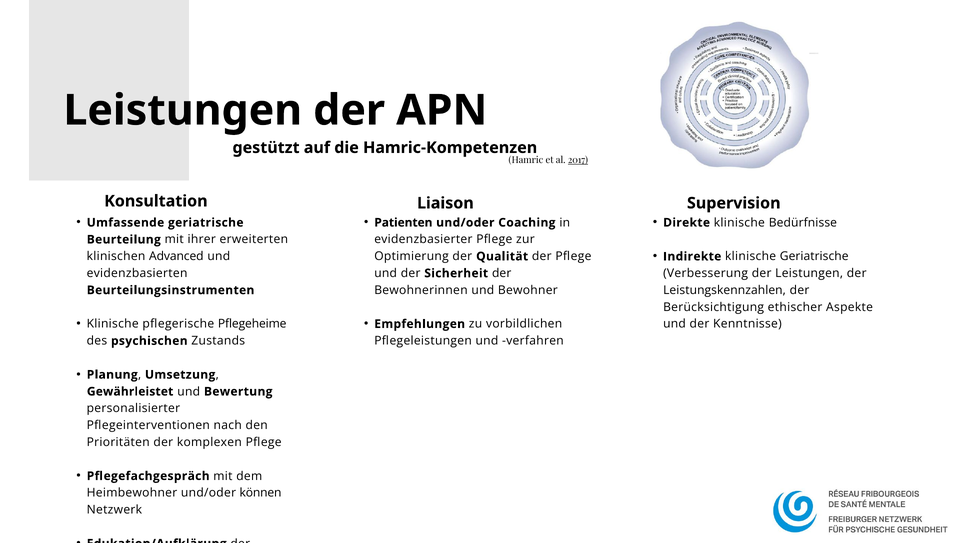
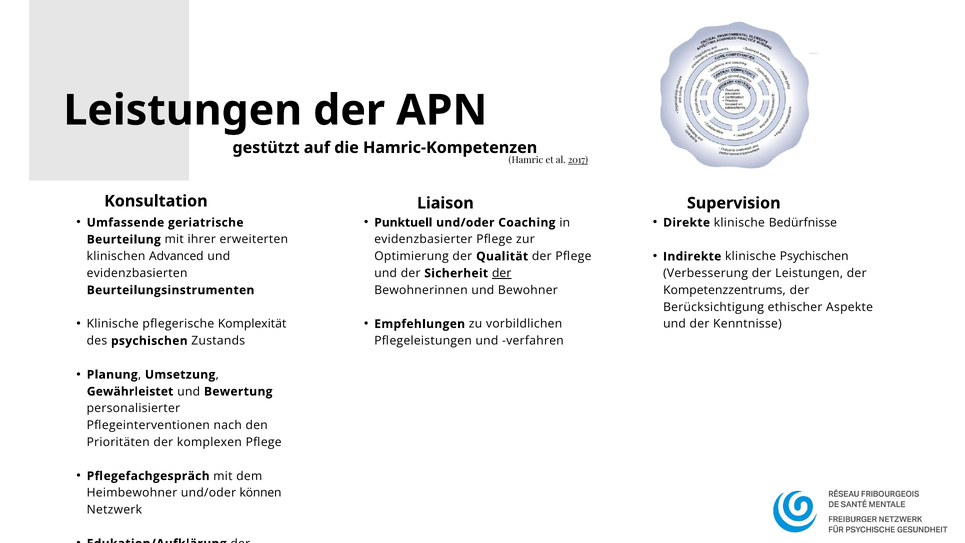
Patienten: Patienten -> Punktuell (403, 223)
klinische Geriatrische: Geriatrische -> Psychischen (814, 256)
der underline: none -> present (502, 273)
Leistungskennzahlen: Leistungskennzahlen -> Kompetenzzentrums (724, 290)
Pflegeheime: Pflegeheime -> Komplexität (252, 324)
